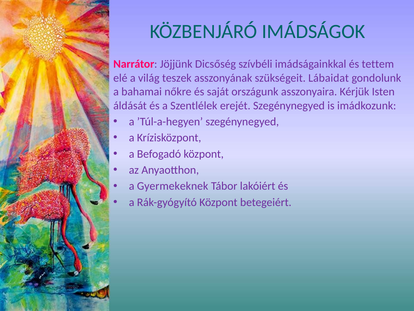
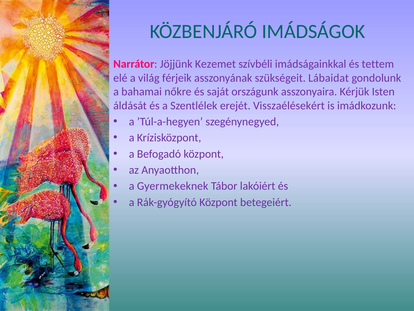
Dicsőség: Dicsőség -> Kezemet (215, 64)
teszek: teszek -> férjeik (177, 78)
erejét Szegénynegyed: Szegénynegyed -> Visszaélésekért (289, 105)
